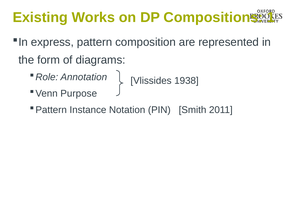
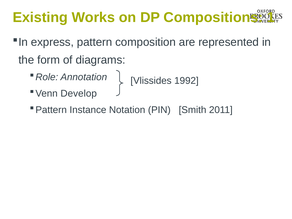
1938: 1938 -> 1992 (186, 81)
Purpose: Purpose -> Develop (79, 94)
